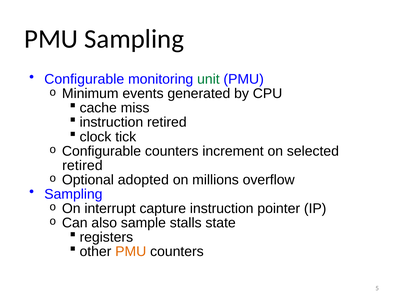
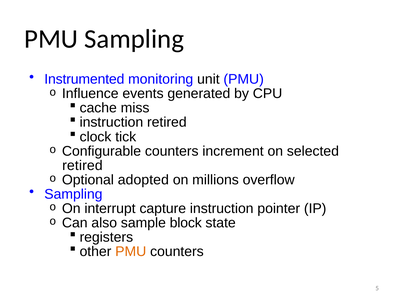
Configurable: Configurable -> Instrumented (84, 79)
unit colour: green -> black (208, 79)
Minimum: Minimum -> Influence (90, 94)
stalls: stalls -> block (186, 223)
